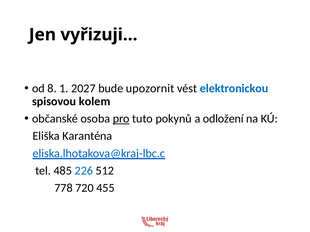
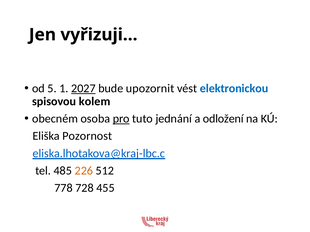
8: 8 -> 5 (52, 89)
2027 underline: none -> present (83, 89)
občanské: občanské -> obecném (55, 119)
pokynů: pokynů -> jednání (174, 119)
Karanténa: Karanténa -> Pozornost (87, 136)
226 colour: blue -> orange (84, 171)
720: 720 -> 728 (84, 188)
